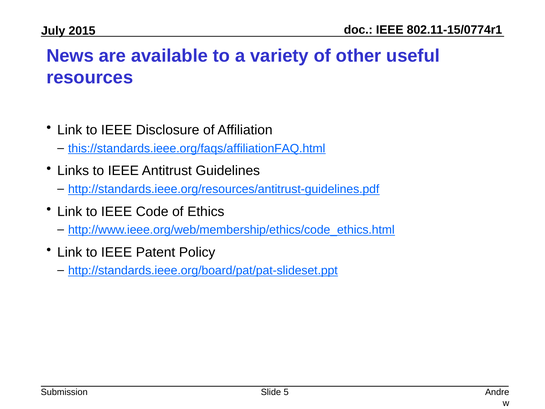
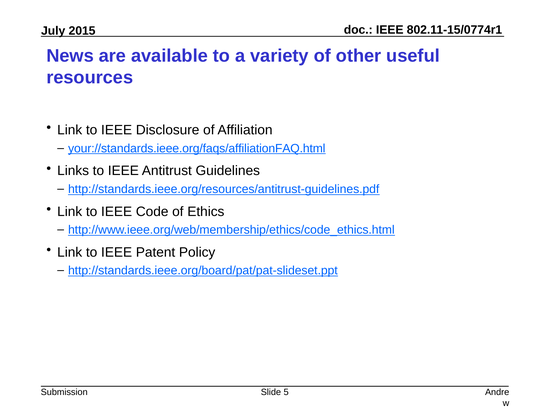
this://standards.ieee.org/faqs/affiliationFAQ.html: this://standards.ieee.org/faqs/affiliationFAQ.html -> your://standards.ieee.org/faqs/affiliationFAQ.html (197, 148)
